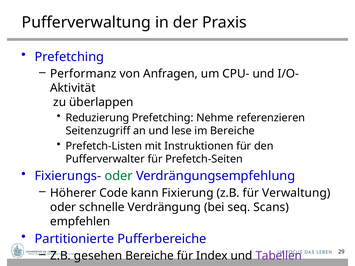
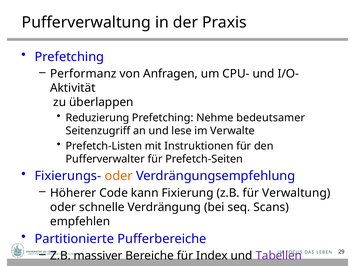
referenzieren: referenzieren -> bedeutsamer (271, 118)
im Bereiche: Bereiche -> Verwalte (233, 131)
oder colour: green -> orange (119, 176)
gesehen: gesehen -> massiver (98, 256)
